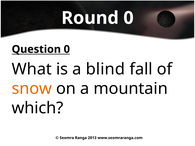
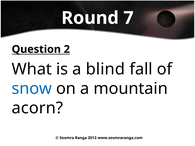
Round 0: 0 -> 7 (129, 18)
Question 0: 0 -> 2 (67, 49)
snow colour: orange -> blue (32, 89)
which: which -> acorn (37, 108)
